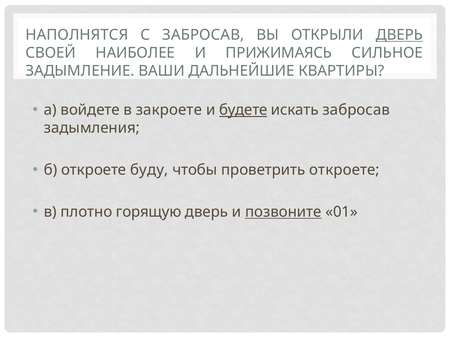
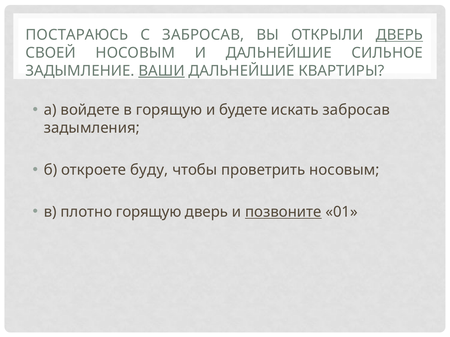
НАПОЛНЯТСЯ: НАПОЛНЯТСЯ -> ПОСТАРАЮСЬ (77, 35)
СВОЕЙ НАИБОЛЕЕ: НАИБОЛЕЕ -> НОСОВЫМ (135, 53)
И ПРИЖИМАЯСЬ: ПРИЖИМАЯСЬ -> ДАЛЬНЕЙШИЕ (279, 53)
ВАШИ underline: none -> present (162, 71)
в закроете: закроете -> горящую (169, 110)
будете underline: present -> none (243, 110)
проветрить откроете: откроете -> носовым (344, 170)
